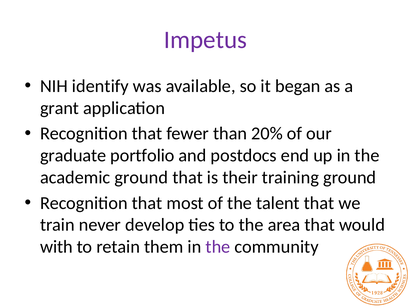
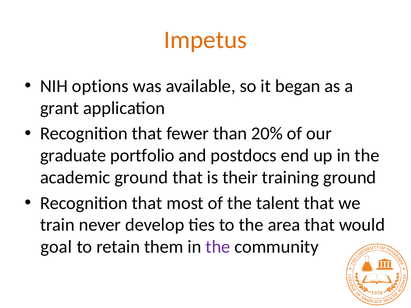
Impetus colour: purple -> orange (205, 40)
identify: identify -> options (100, 86)
with: with -> goal (56, 247)
